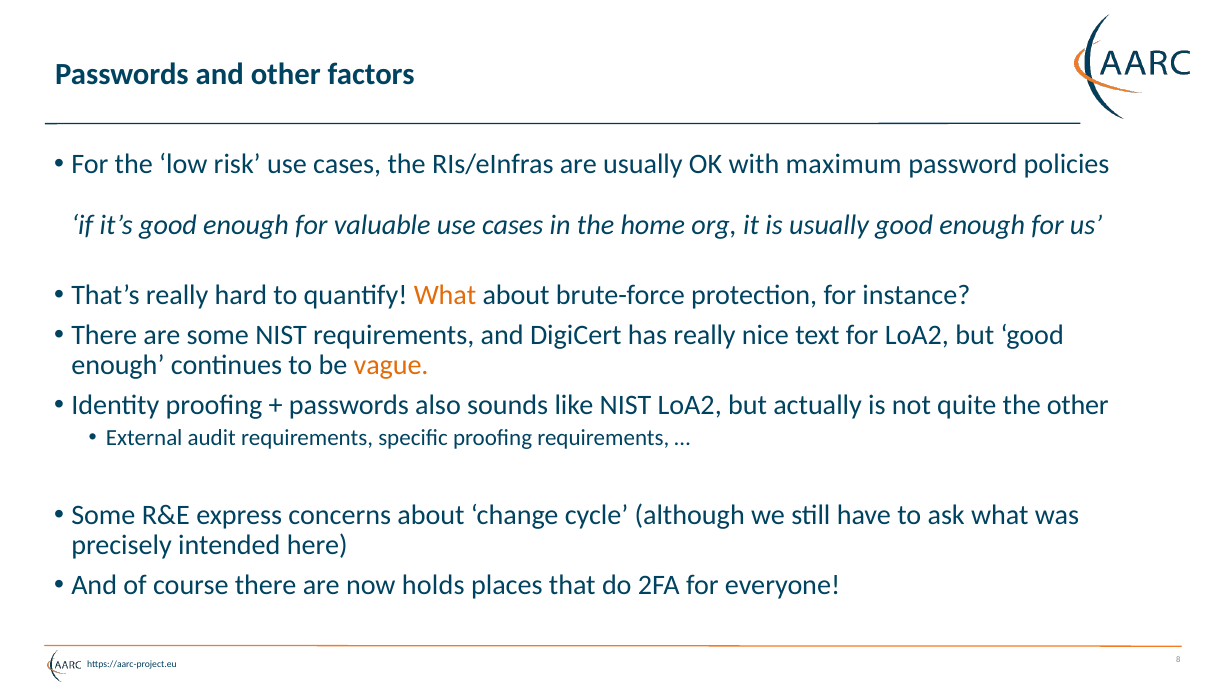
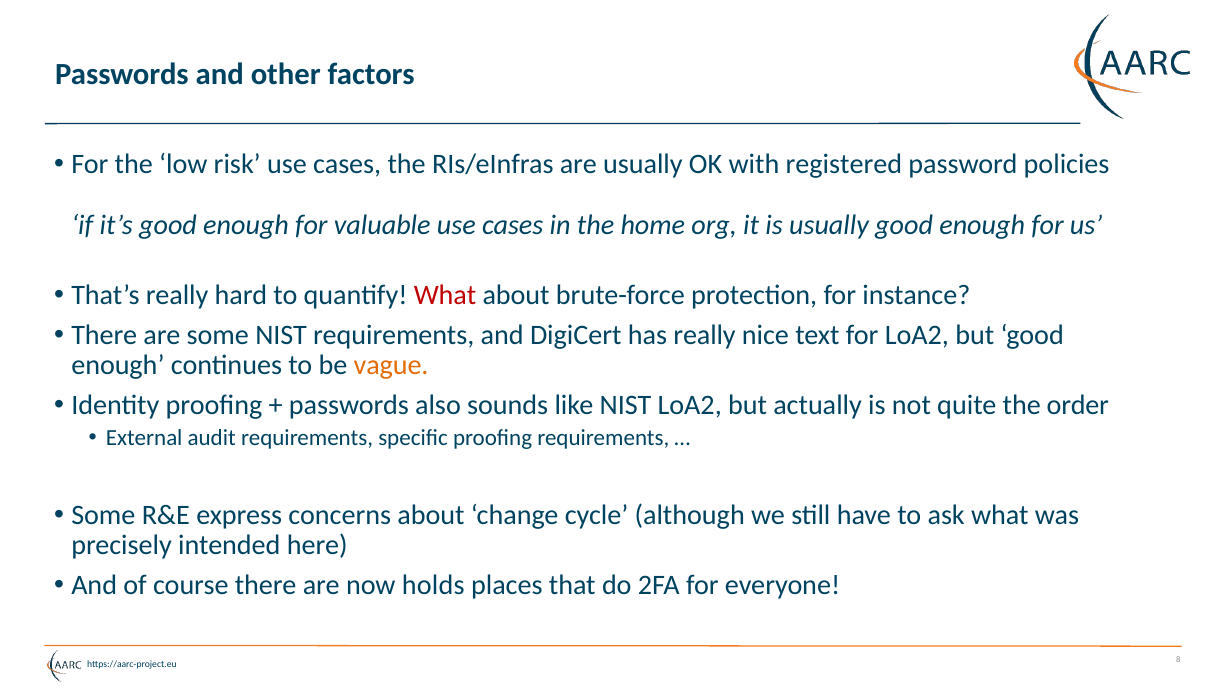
maximum: maximum -> registered (844, 165)
What colour: orange -> red (445, 295)
the other: other -> order (1078, 406)
